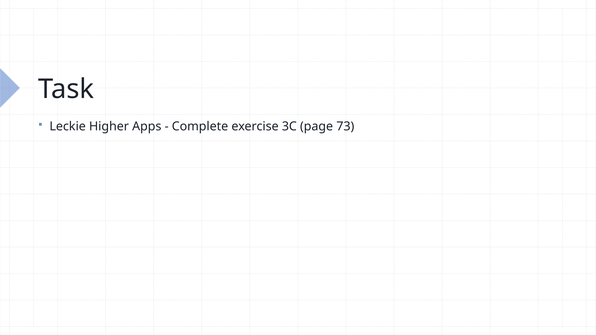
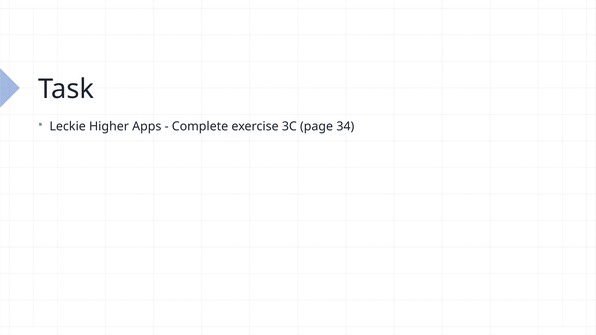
73: 73 -> 34 (345, 126)
